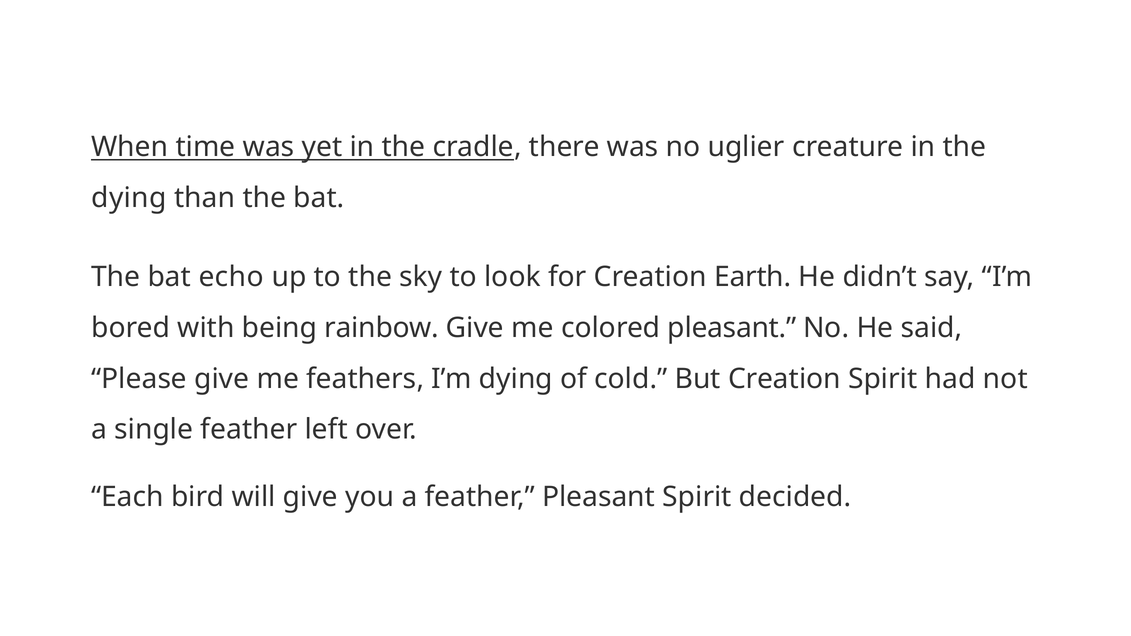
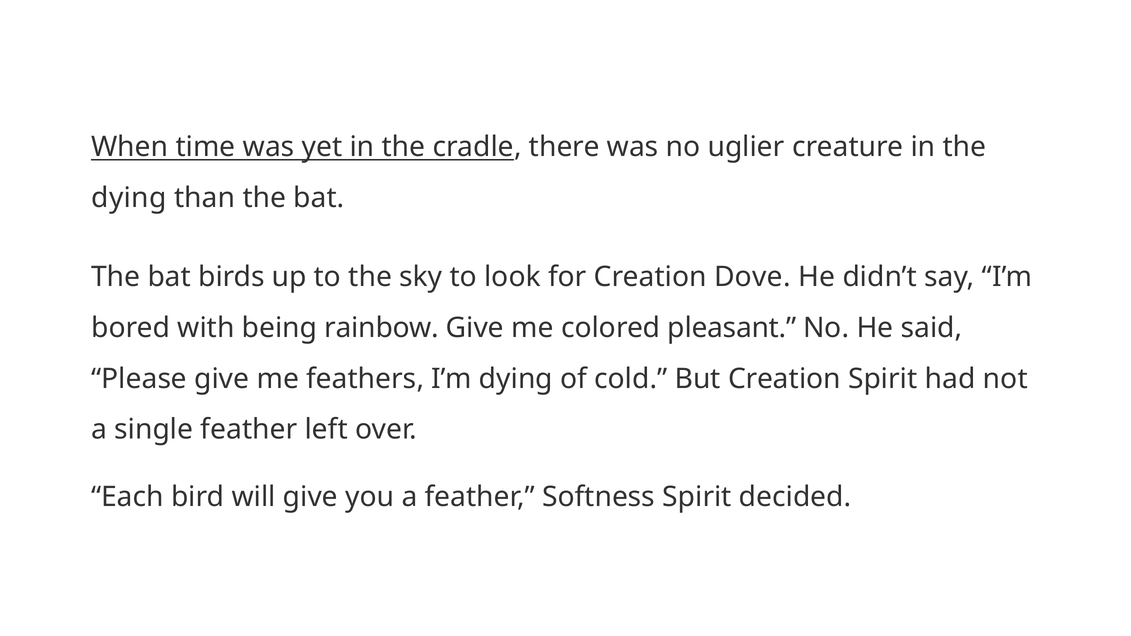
echo: echo -> birds (232, 277)
Earth: Earth -> Dove (752, 277)
feather Pleasant: Pleasant -> Softness (599, 497)
